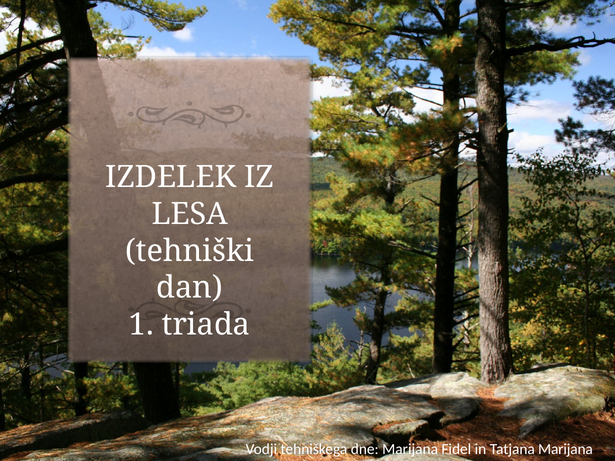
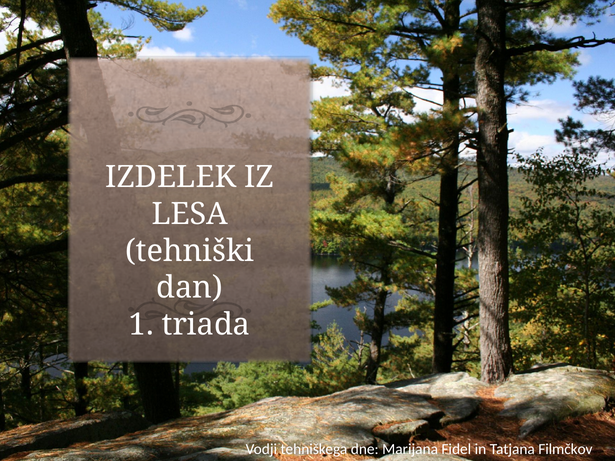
Tatjana Marijana: Marijana -> Filmčkov (565, 450)
